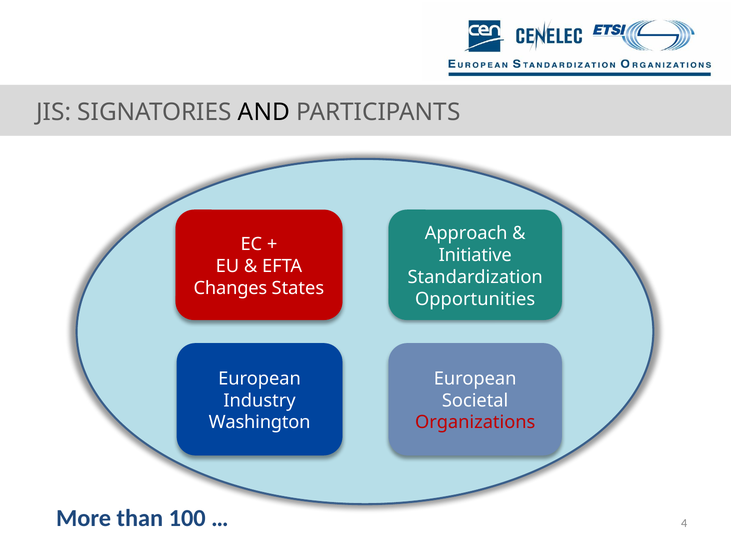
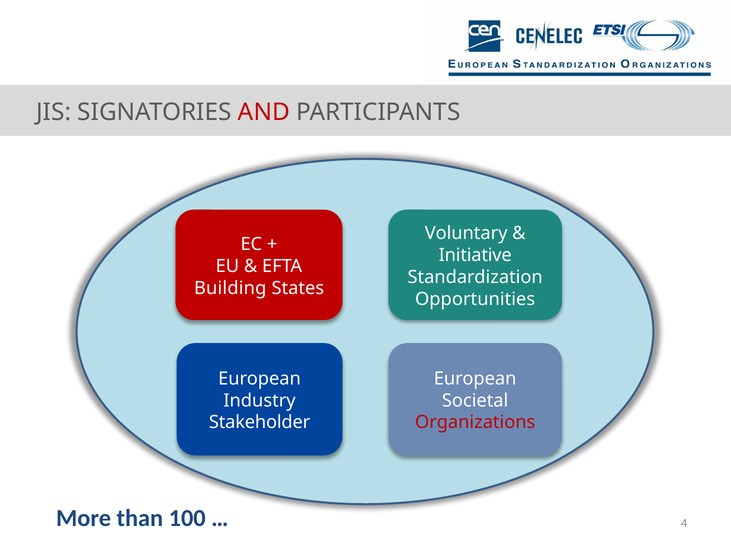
AND colour: black -> red (264, 112)
Approach: Approach -> Voluntary (466, 233)
Changes: Changes -> Building (230, 288)
Washington: Washington -> Stakeholder (260, 423)
